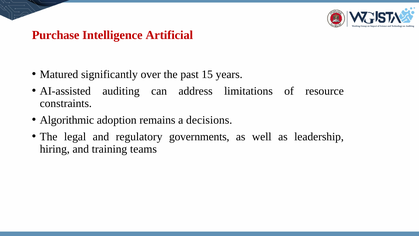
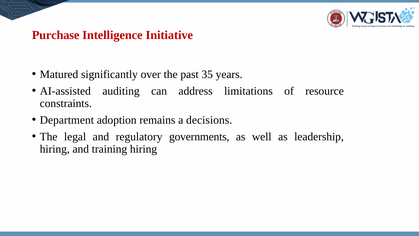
Artificial: Artificial -> Initiative (169, 35)
15: 15 -> 35 (207, 74)
Algorithmic: Algorithmic -> Department (67, 120)
training teams: teams -> hiring (144, 149)
